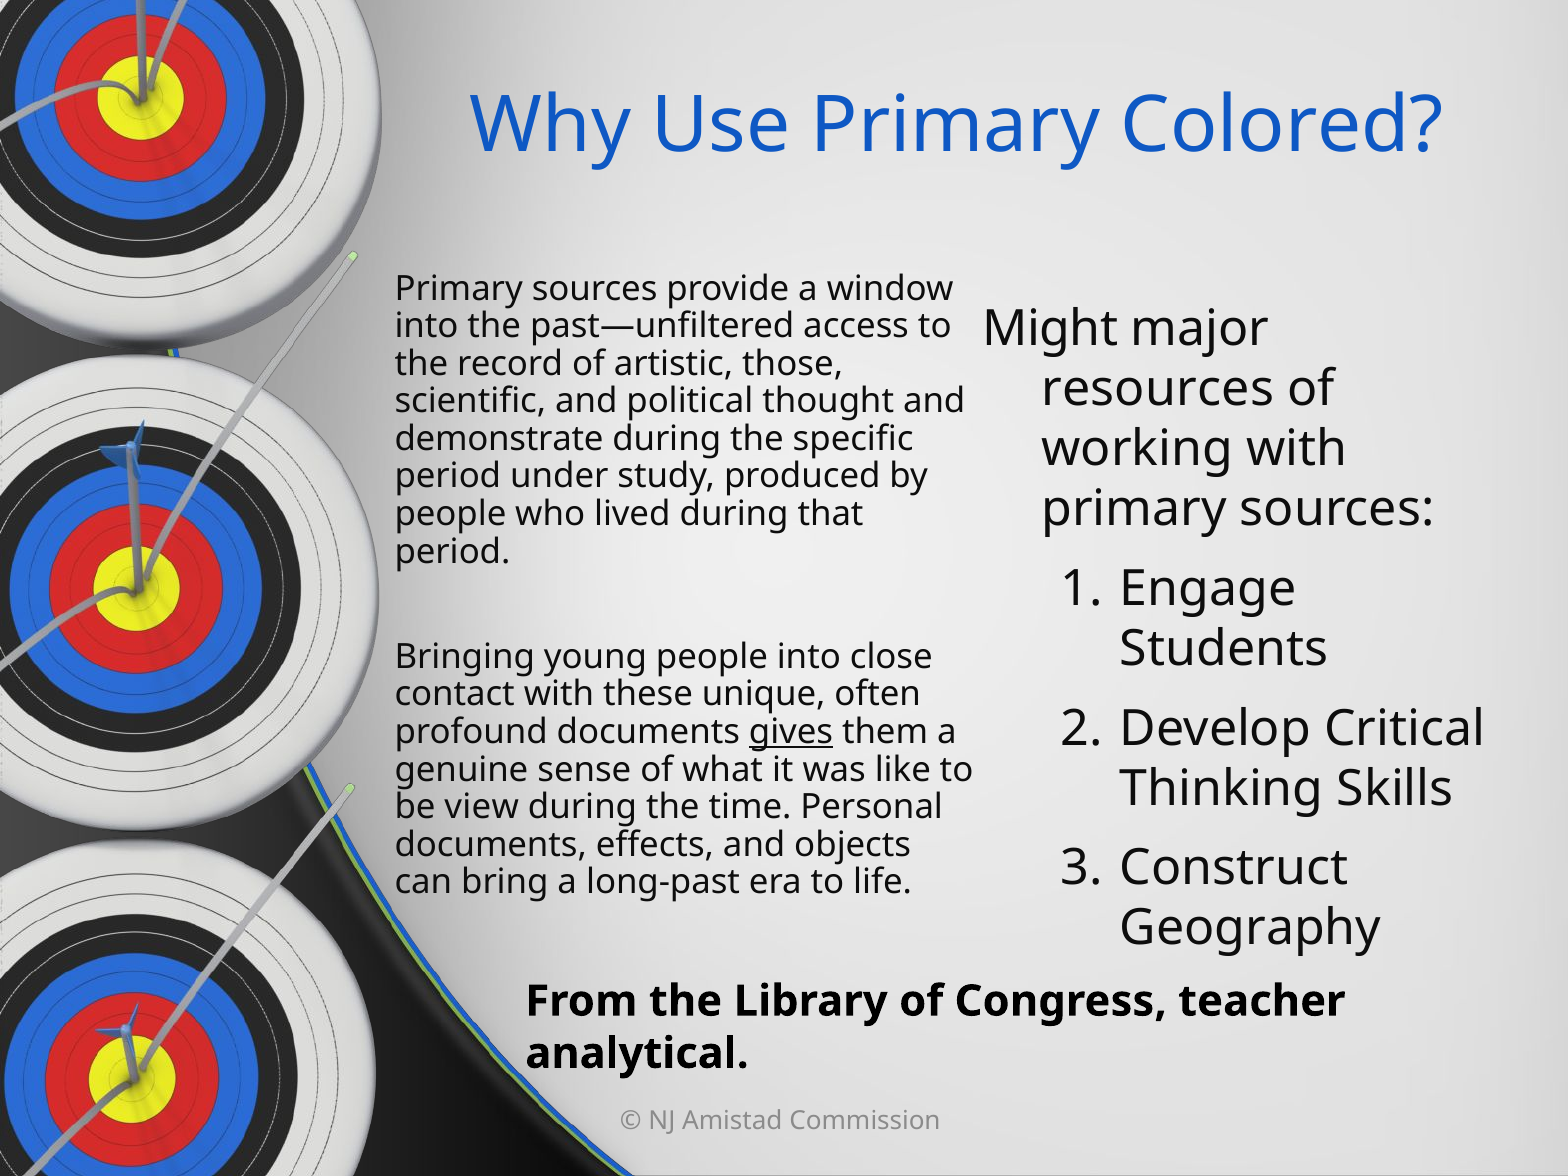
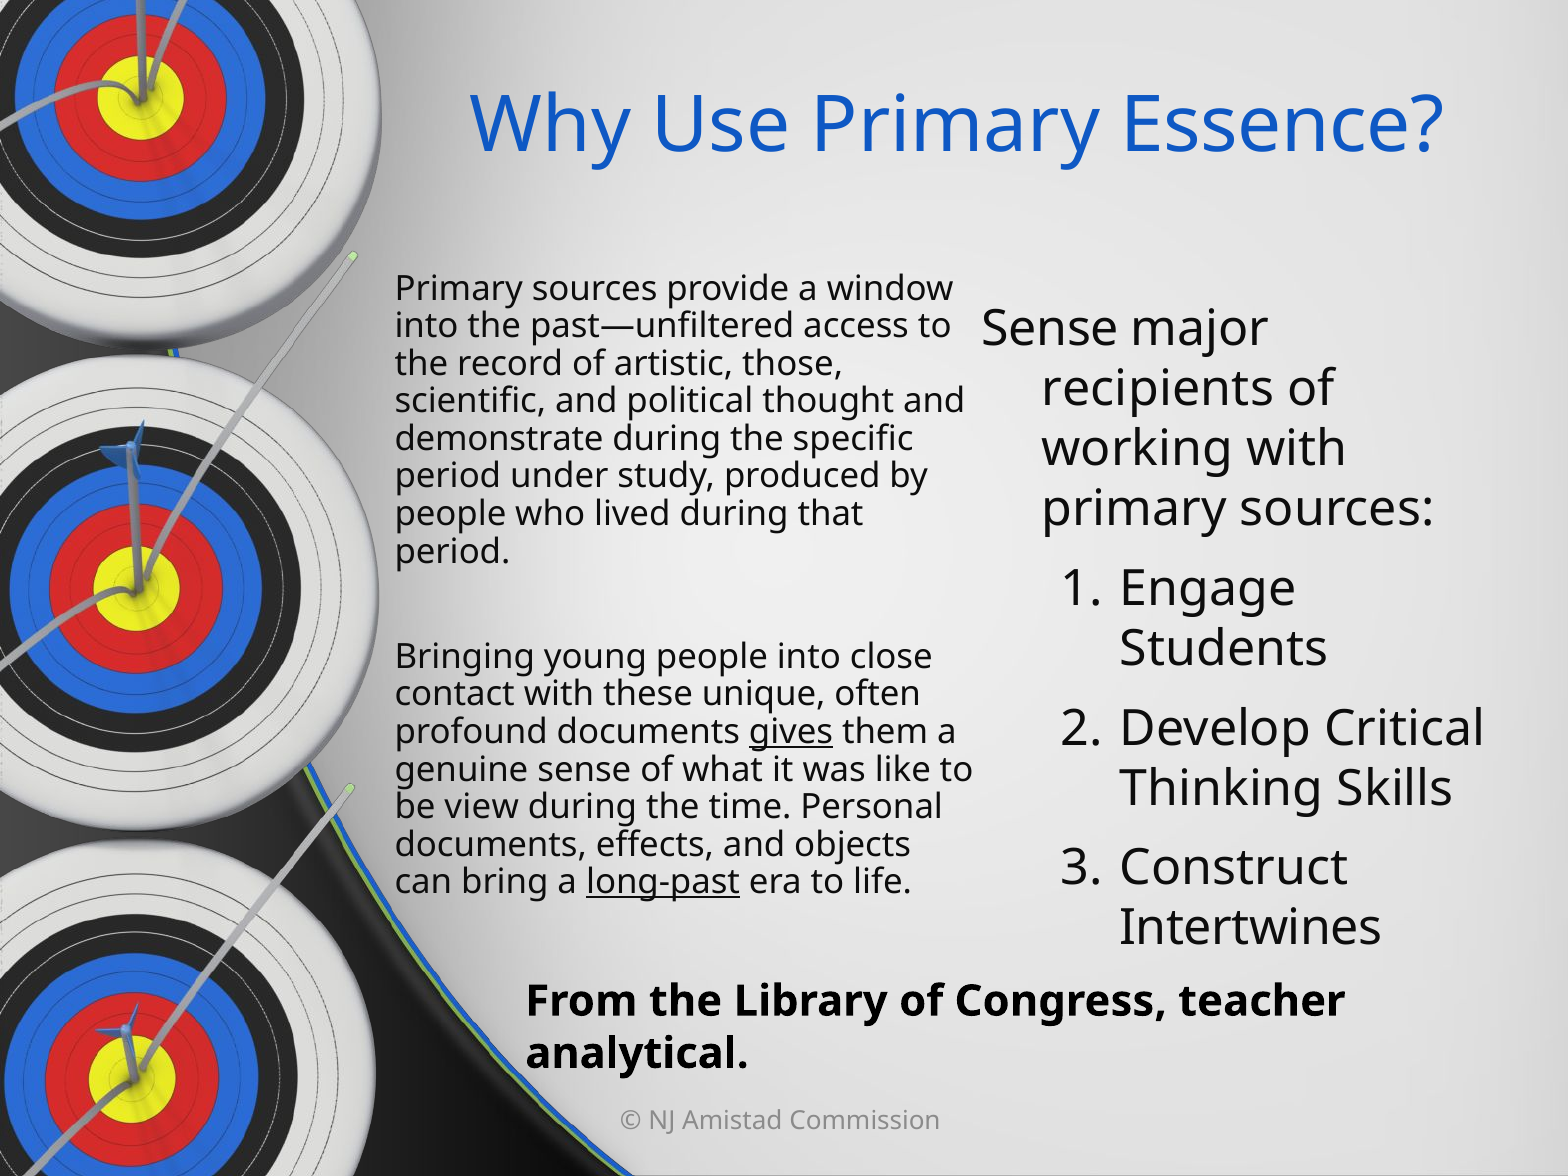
Colored: Colored -> Essence (1282, 126)
Might: Might -> Sense (1050, 329)
resources: resources -> recipients (1158, 389)
long-past underline: none -> present (663, 882)
Geography: Geography -> Intertwines (1251, 928)
